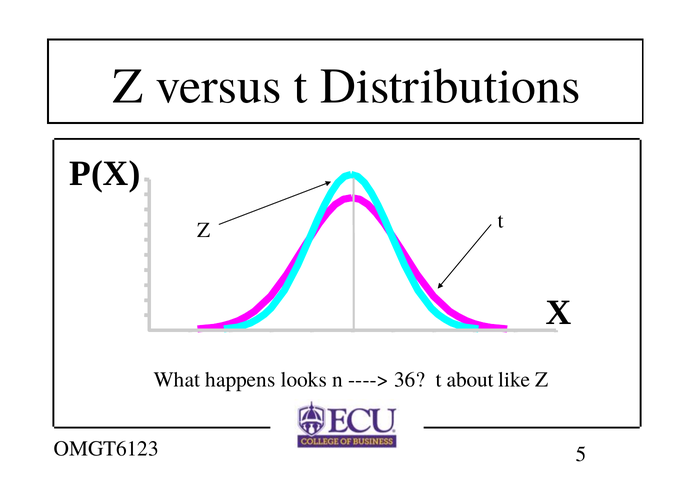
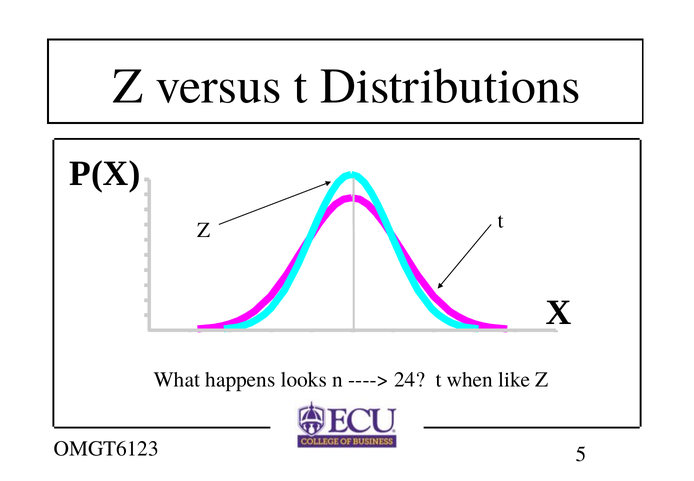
36: 36 -> 24 (410, 379)
about: about -> when (470, 379)
